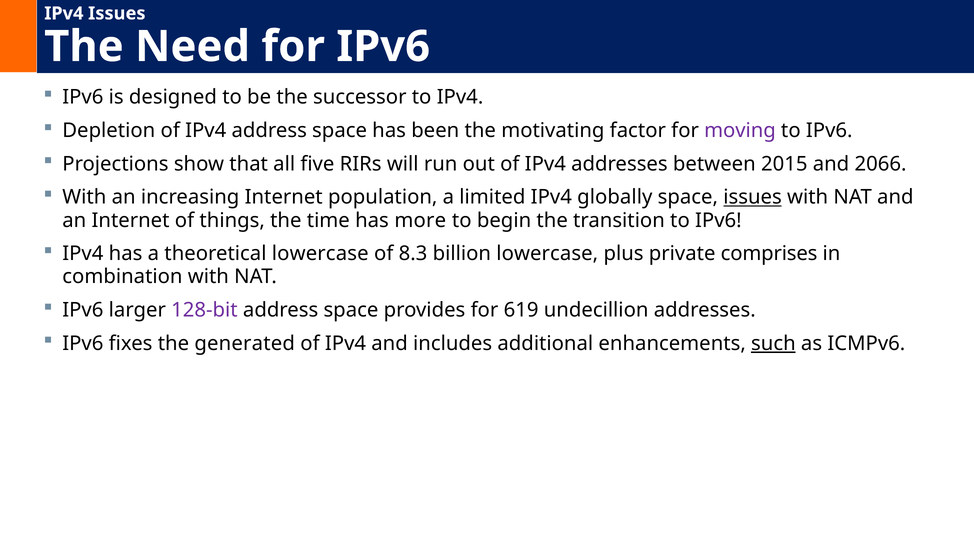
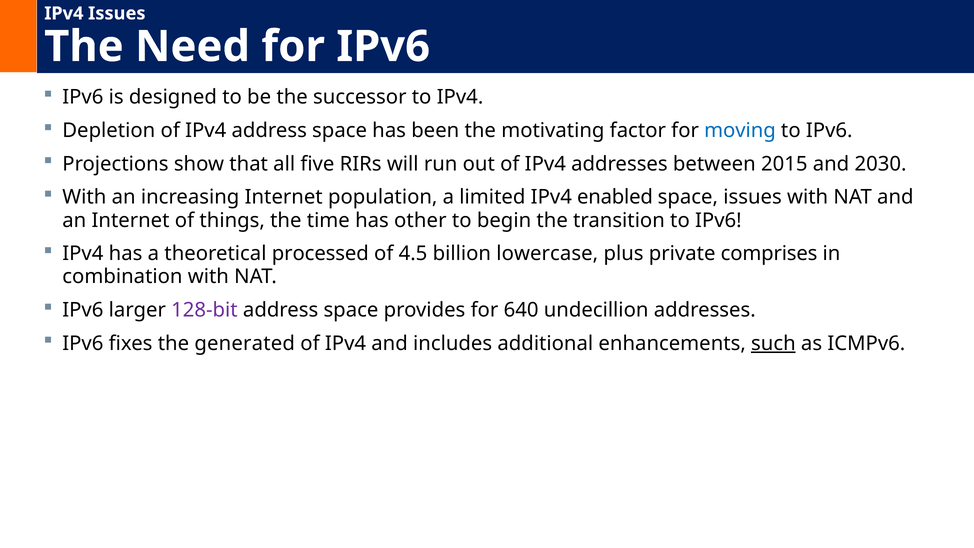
moving colour: purple -> blue (740, 131)
2066: 2066 -> 2030 (881, 164)
globally: globally -> enabled (615, 197)
issues underline: present -> none (753, 197)
more: more -> other (420, 220)
theoretical lowercase: lowercase -> processed (320, 254)
8.3: 8.3 -> 4.5 (413, 254)
619: 619 -> 640 (521, 310)
